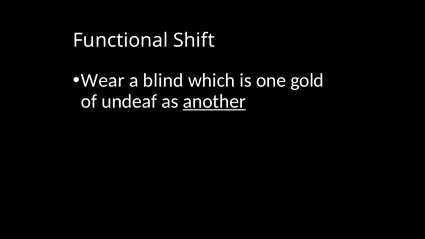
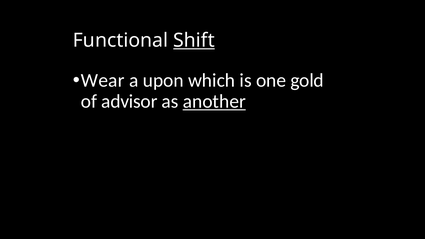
Shift underline: none -> present (194, 40)
blind: blind -> upon (163, 80)
undeaf: undeaf -> advisor (129, 101)
